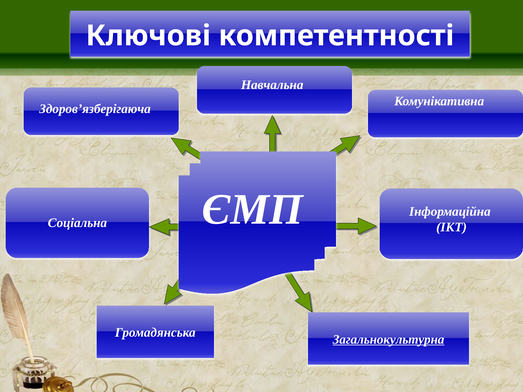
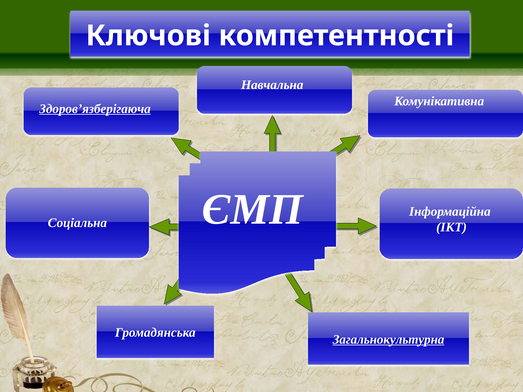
Здоров’язберігаюча underline: none -> present (95, 109)
